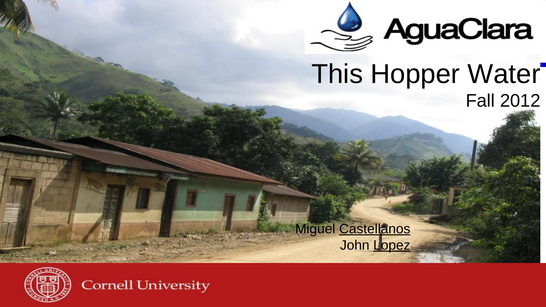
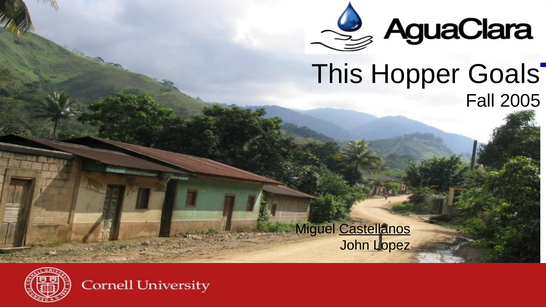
Water: Water -> Goals (504, 74)
2012: 2012 -> 2005 (520, 101)
Lopez underline: present -> none (392, 245)
